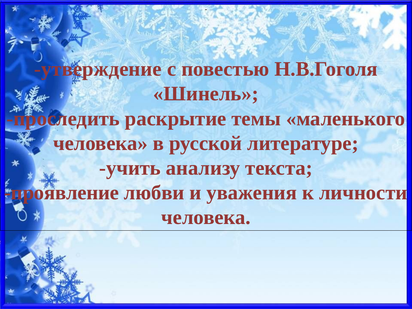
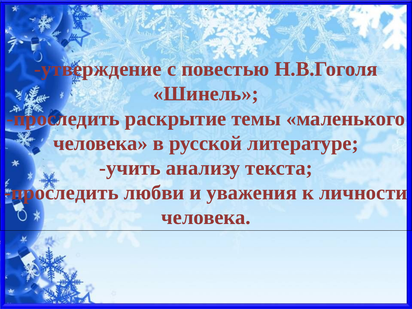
проявление: проявление -> проследить (61, 193)
